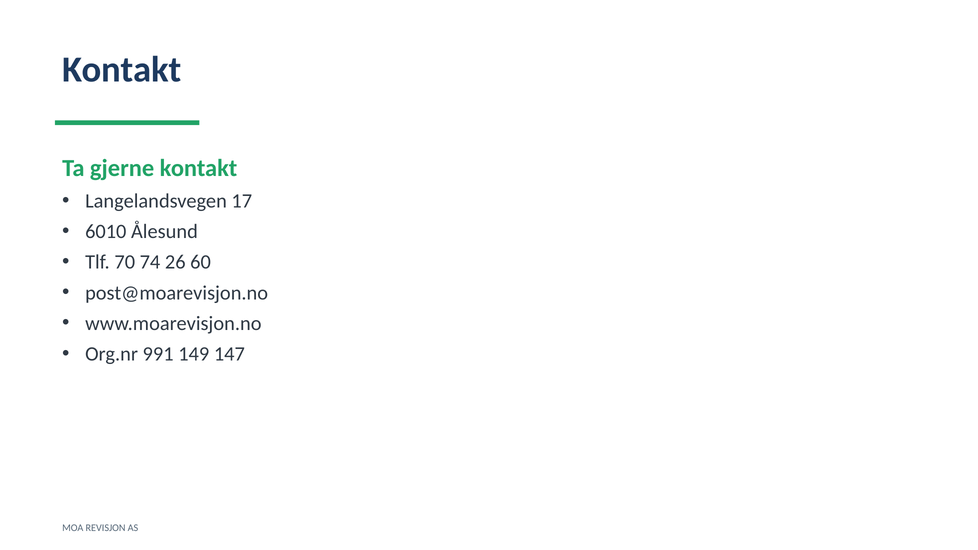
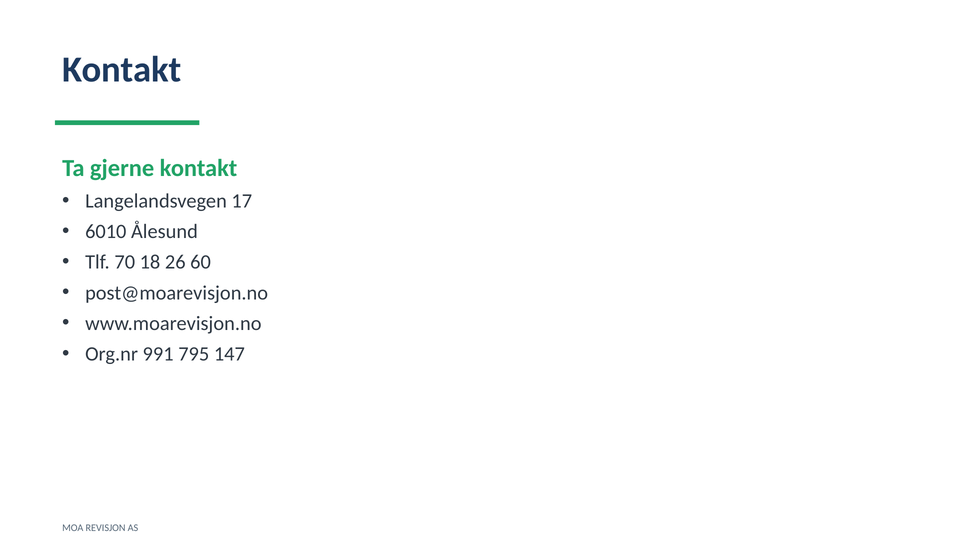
74: 74 -> 18 (150, 262)
149: 149 -> 795 (194, 354)
